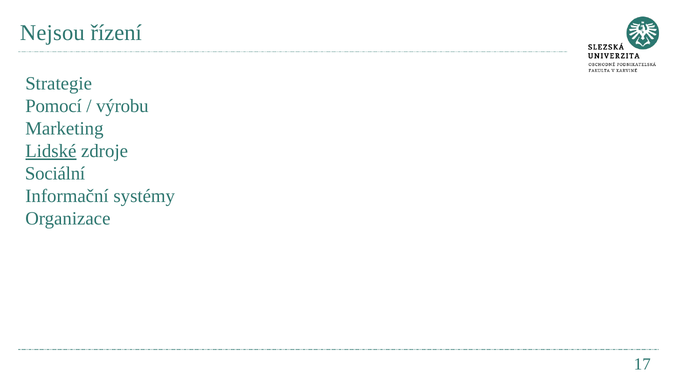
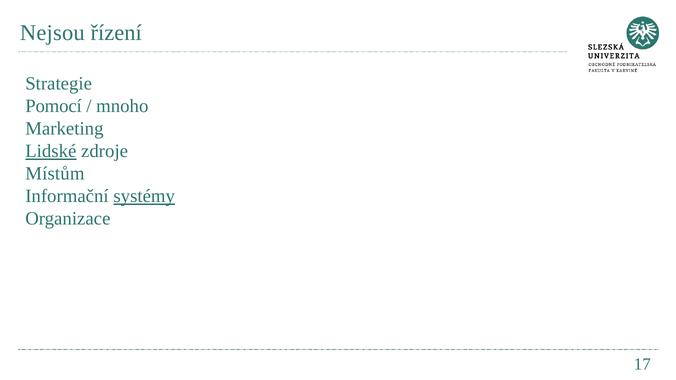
výrobu: výrobu -> mnoho (122, 106)
Sociální: Sociální -> Místům (55, 174)
systémy underline: none -> present (144, 196)
